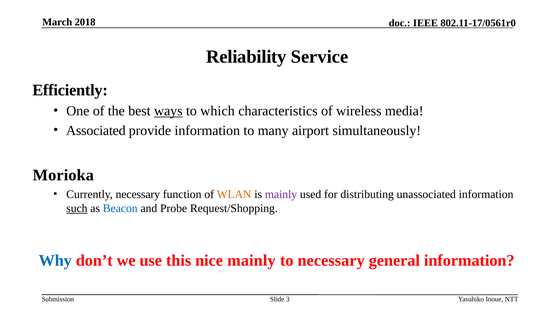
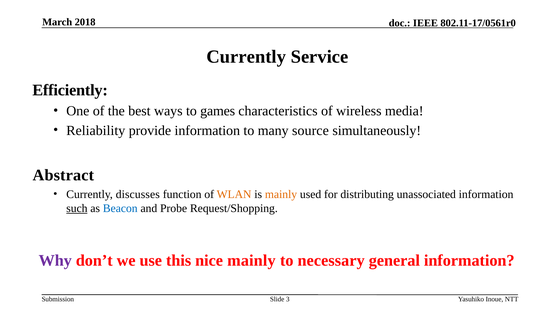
Reliability: Reliability -> Currently (246, 57)
ways underline: present -> none (168, 111)
which: which -> games (218, 111)
Associated: Associated -> Reliability (96, 131)
airport: airport -> source (310, 131)
Morioka: Morioka -> Abstract (63, 175)
Currently necessary: necessary -> discusses (138, 194)
mainly colour: purple -> orange (281, 194)
Why colour: blue -> purple (55, 261)
